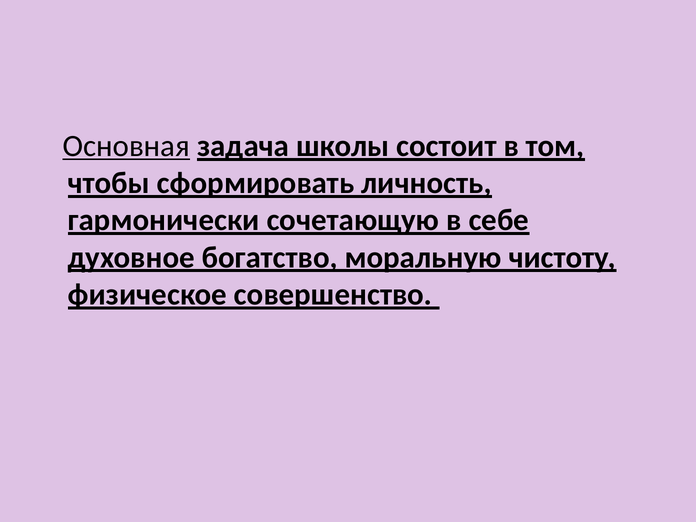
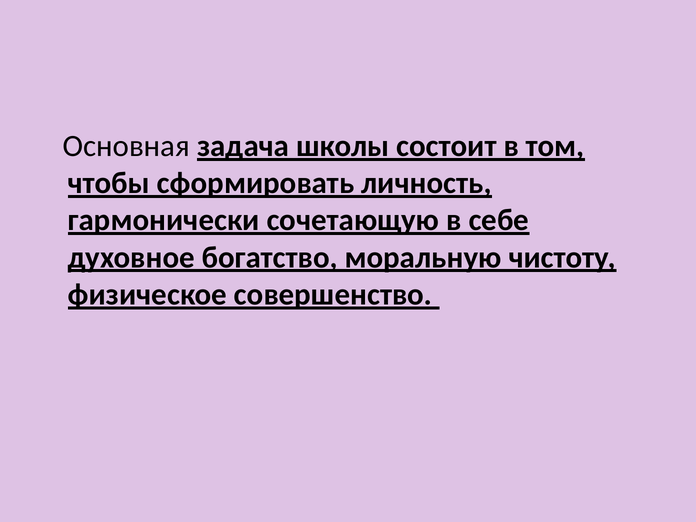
Основная underline: present -> none (126, 146)
